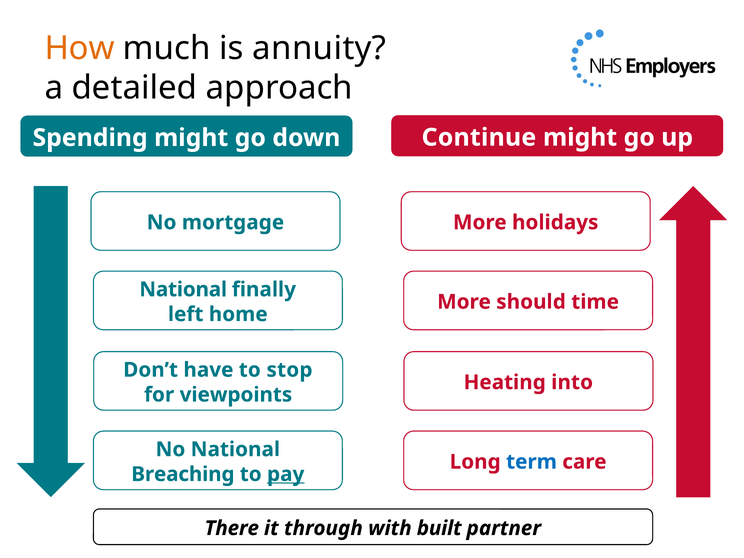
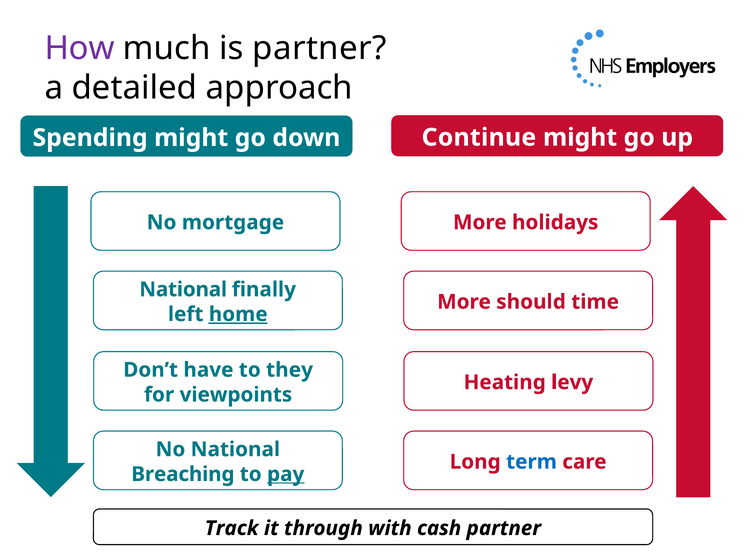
How colour: orange -> purple (80, 48)
is annuity: annuity -> partner (319, 48)
home underline: none -> present (238, 314)
stop: stop -> they (290, 370)
into: into -> levy (572, 382)
There: There -> Track (232, 528)
built: built -> cash (439, 528)
